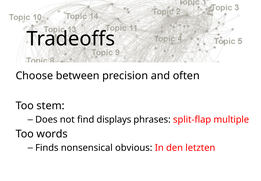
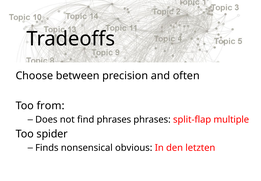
stem: stem -> from (51, 106)
find displays: displays -> phrases (114, 119)
words: words -> spider (52, 134)
